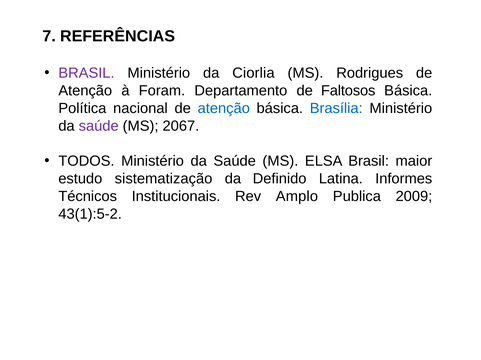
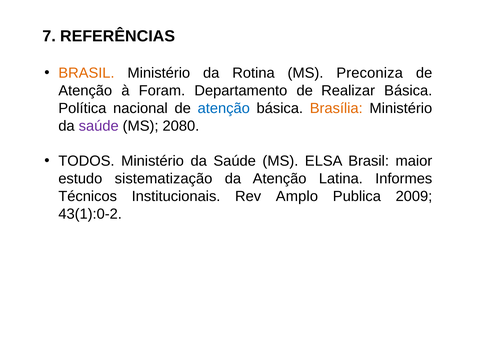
BRASIL colour: purple -> orange (86, 73)
Ciorlia: Ciorlia -> Rotina (253, 73)
Rodrigues: Rodrigues -> Preconiza (370, 73)
Faltosos: Faltosos -> Realizar (348, 91)
Brasília colour: blue -> orange (336, 109)
2067: 2067 -> 2080 (181, 126)
da Definido: Definido -> Atenção (280, 179)
43(1):5-2: 43(1):5-2 -> 43(1):0-2 (90, 214)
